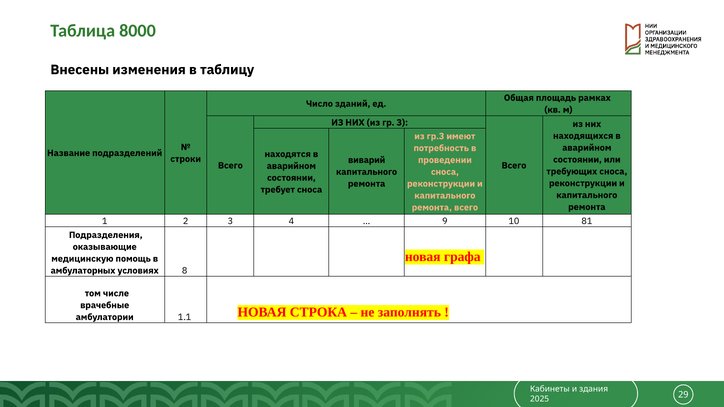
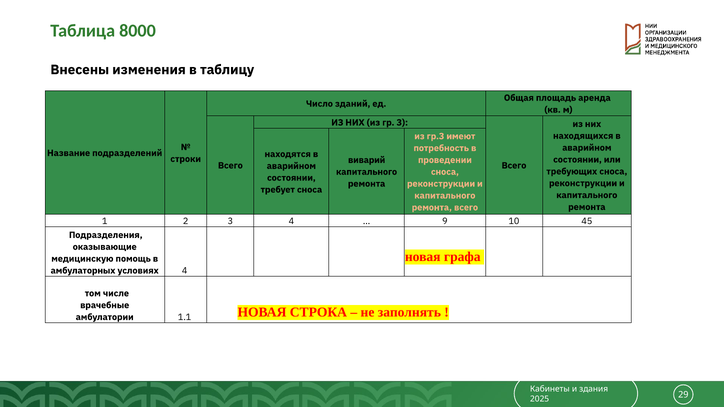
рамках: рамках -> аренда (594, 98)
81: 81 -> 45 (587, 221)
условиях 8: 8 -> 4 (185, 271)
